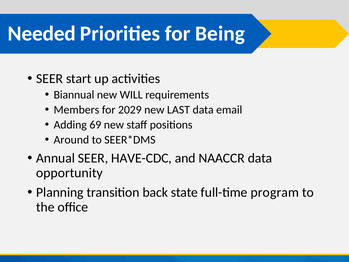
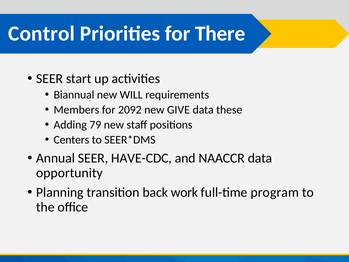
Needed: Needed -> Control (42, 34)
Being: Being -> There (220, 34)
2029: 2029 -> 2092 (130, 110)
LAST: LAST -> GIVE (178, 110)
email: email -> these (229, 110)
69: 69 -> 79 (95, 125)
Around: Around -> Centers (71, 140)
state: state -> work (184, 192)
